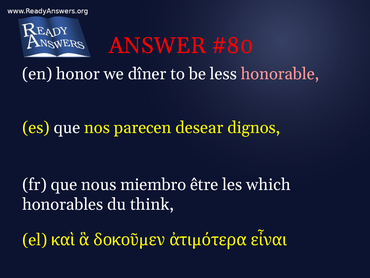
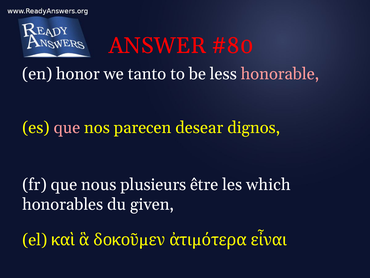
dîner: dîner -> tanto (147, 74)
que colour: white -> pink (67, 127)
miembro: miembro -> plusieurs (153, 184)
think: think -> given (152, 204)
